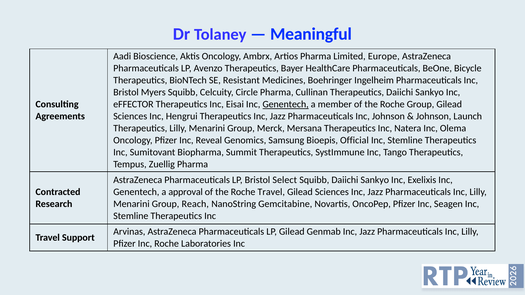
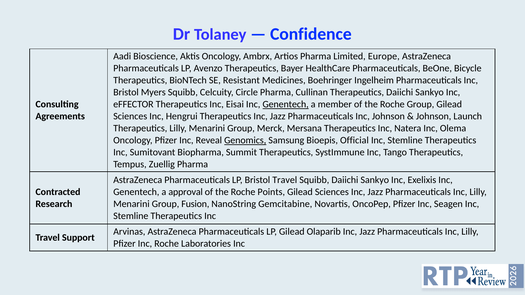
Meaningful: Meaningful -> Confidence (311, 34)
Genomics underline: none -> present (245, 141)
Bristol Select: Select -> Travel (285, 180)
Roche Travel: Travel -> Points (271, 192)
Reach: Reach -> Fusion (195, 204)
Genmab: Genmab -> Olaparib (324, 232)
